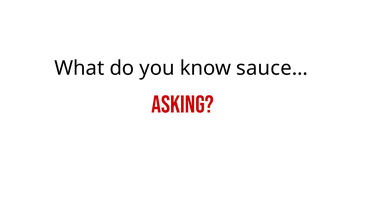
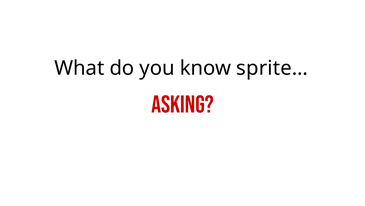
sauce…: sauce… -> sprite… (272, 68)
